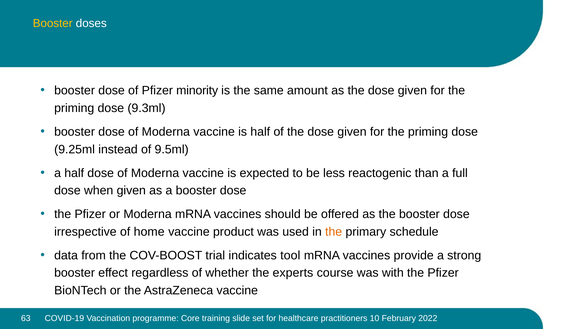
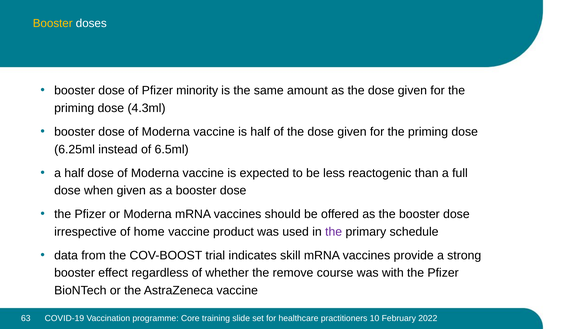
9.3ml: 9.3ml -> 4.3ml (147, 108)
9.25ml: 9.25ml -> 6.25ml (75, 150)
9.5ml: 9.5ml -> 6.5ml (172, 150)
the colour: orange -> purple (334, 232)
tool: tool -> skill (290, 256)
experts: experts -> remove (293, 273)
